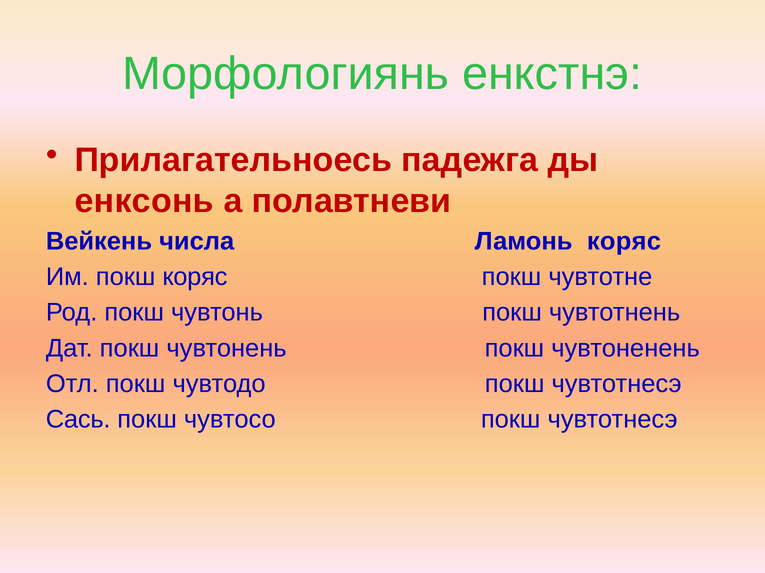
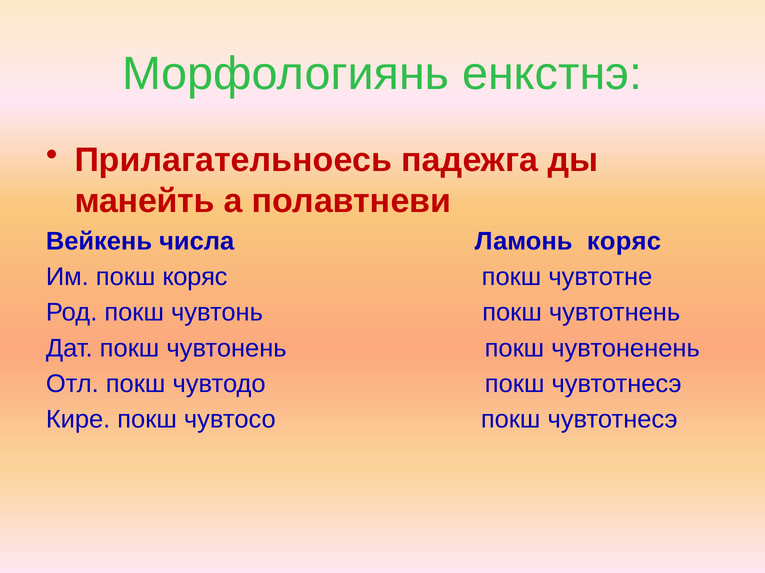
енксонь: енксонь -> манейть (144, 201)
Сась: Сась -> Кире (78, 420)
